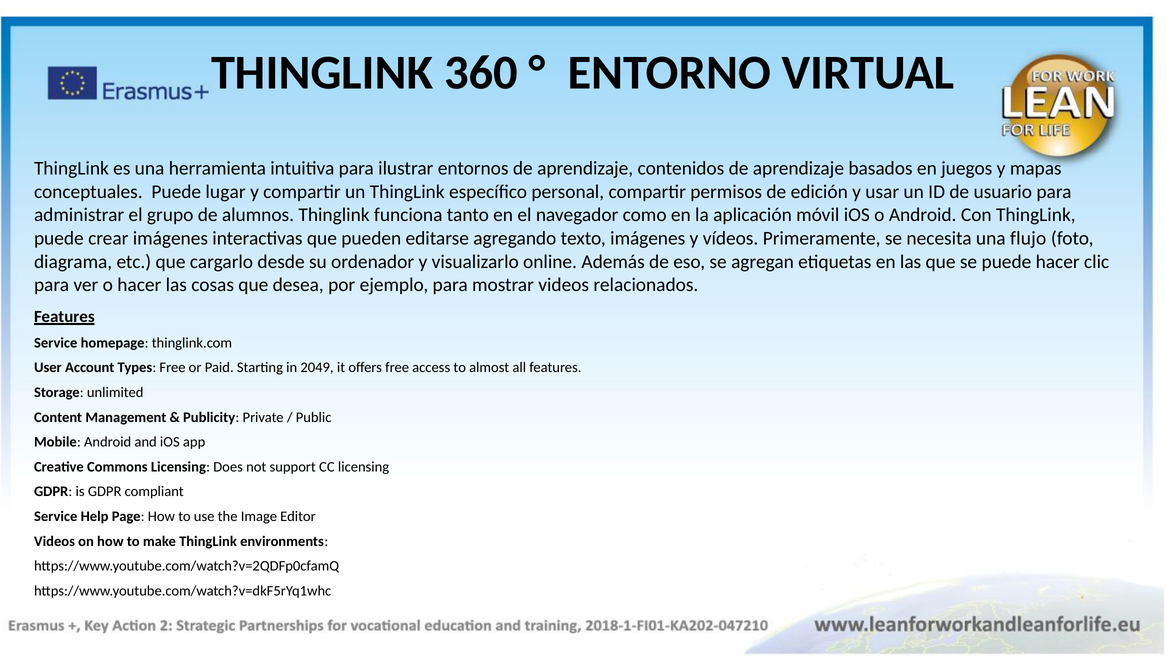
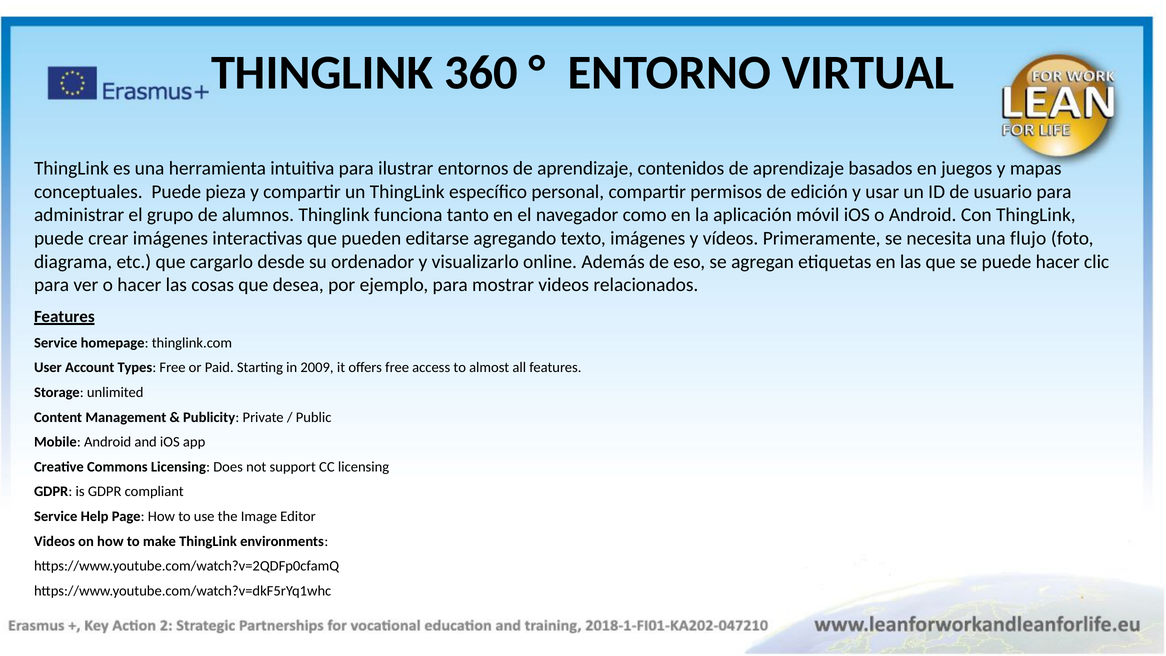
lugar: lugar -> pieza (226, 192)
2049: 2049 -> 2009 (317, 368)
